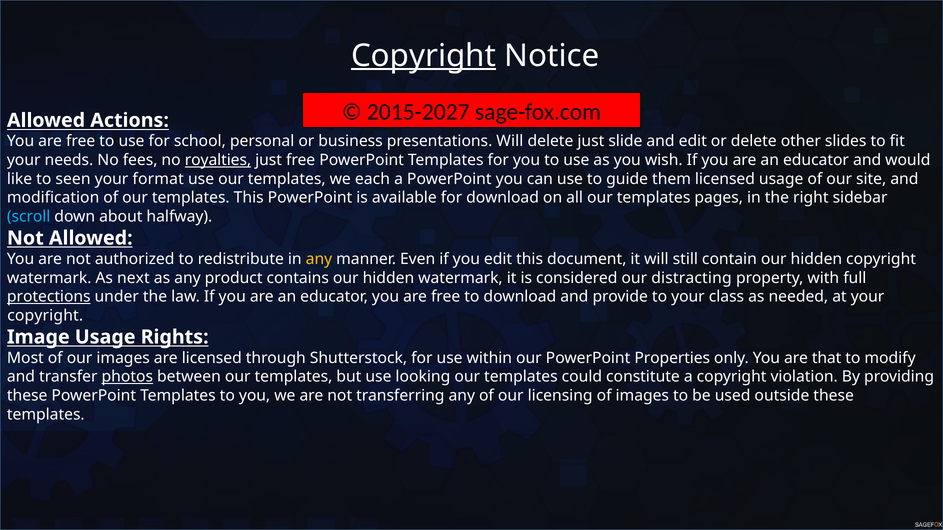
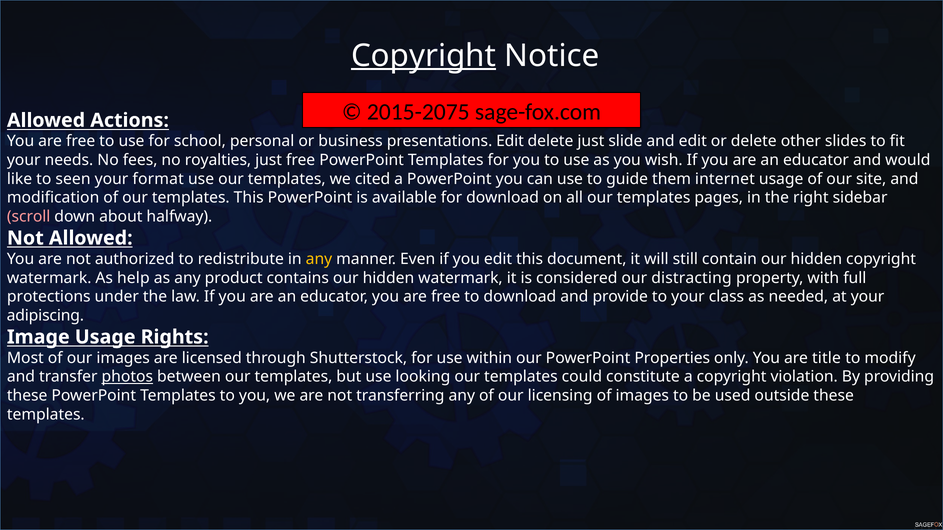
2015-2027: 2015-2027 -> 2015-2075 (418, 112)
presentations Will: Will -> Edit (510, 141)
royalties underline: present -> none (218, 160)
each: each -> cited (373, 179)
them licensed: licensed -> internet (725, 179)
scroll colour: light blue -> pink (29, 217)
next: next -> help (133, 278)
protections underline: present -> none (49, 297)
copyright: copyright -> adipiscing (45, 316)
that: that -> title (826, 358)
